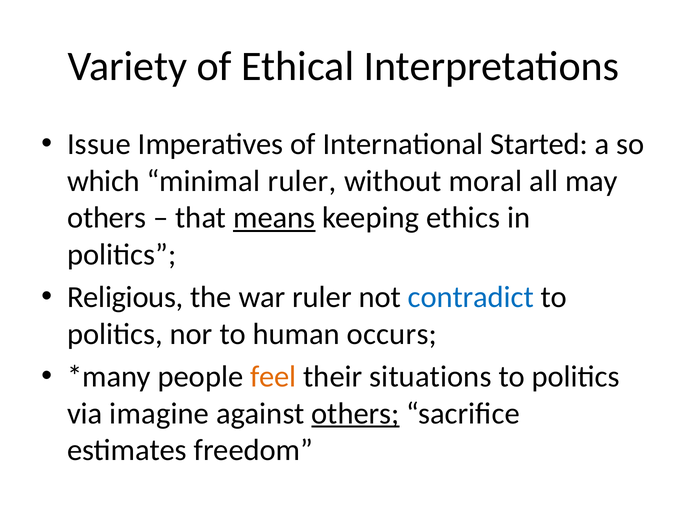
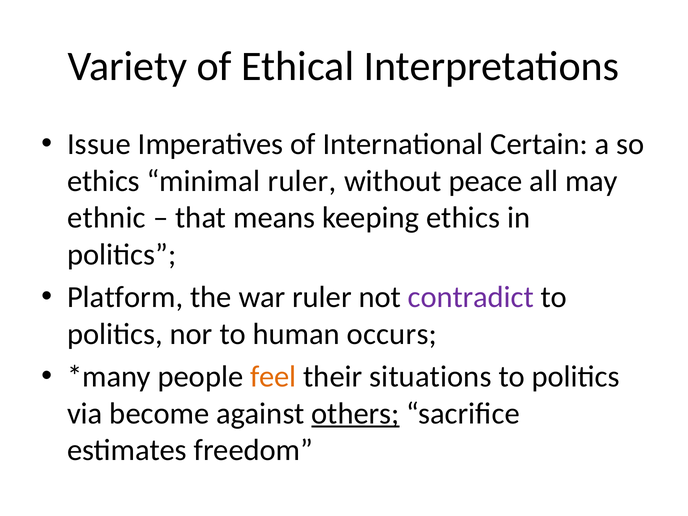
Started: Started -> Certain (539, 144)
which: which -> ethics (103, 181)
moral: moral -> peace (486, 181)
others: others -> ethnic (106, 218)
means underline: present -> none (274, 218)
Religious: Religious -> Platform (125, 297)
contradict colour: blue -> purple (471, 297)
imagine: imagine -> become (159, 413)
